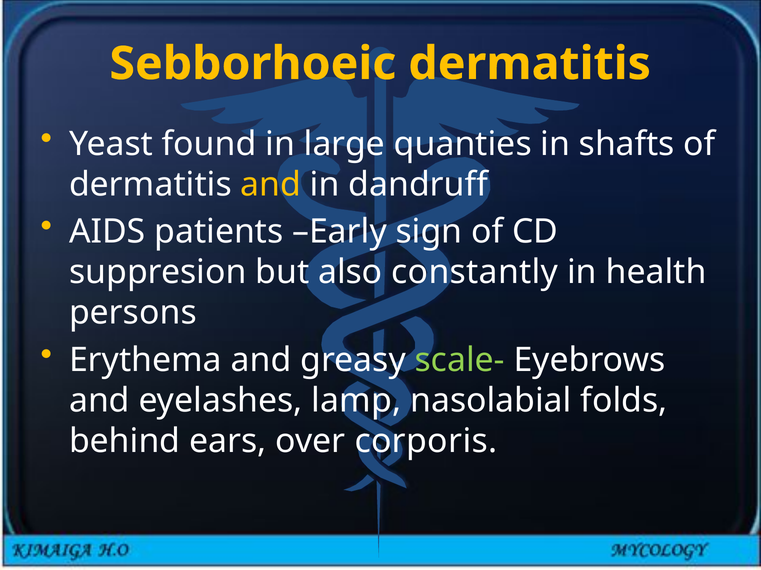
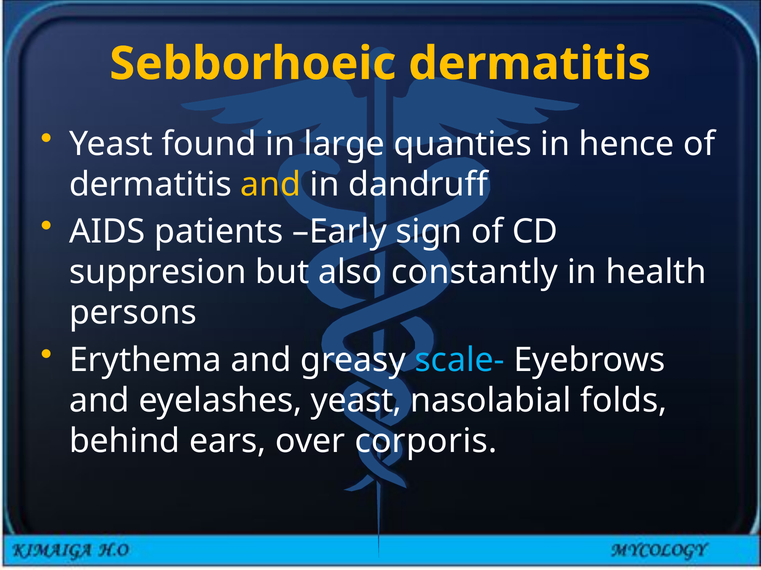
shafts: shafts -> hence (627, 144)
scale- colour: light green -> light blue (460, 361)
eyelashes lamp: lamp -> yeast (356, 401)
